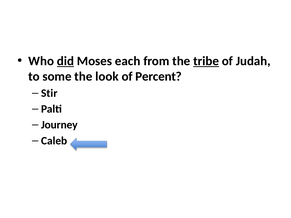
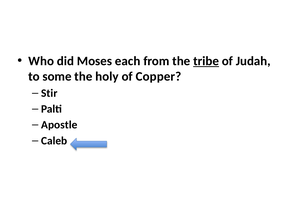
did underline: present -> none (65, 61)
look: look -> holy (107, 77)
Percent: Percent -> Copper (158, 77)
Journey: Journey -> Apostle (59, 125)
